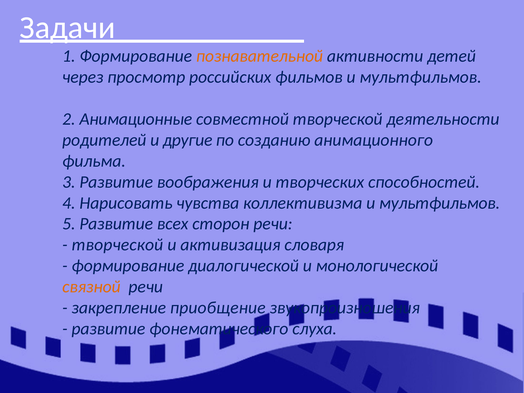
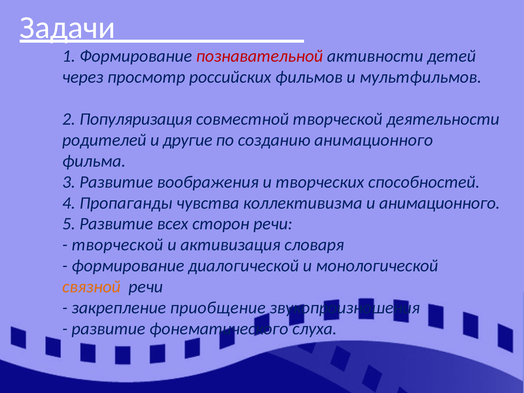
познавательной colour: orange -> red (260, 56)
Анимационные: Анимационные -> Популяризация (136, 119)
Нарисовать: Нарисовать -> Пропаганды (126, 203)
коллективизма и мультфильмов: мультфильмов -> анимационного (440, 203)
